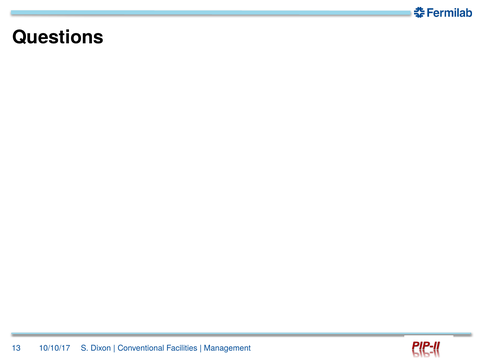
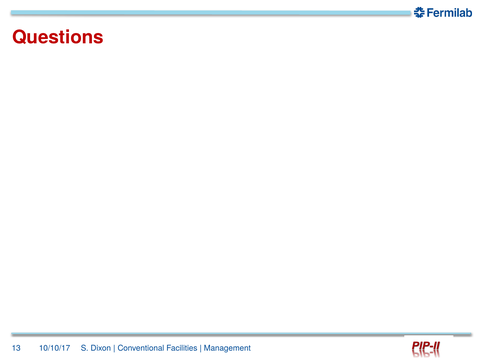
Questions colour: black -> red (58, 37)
